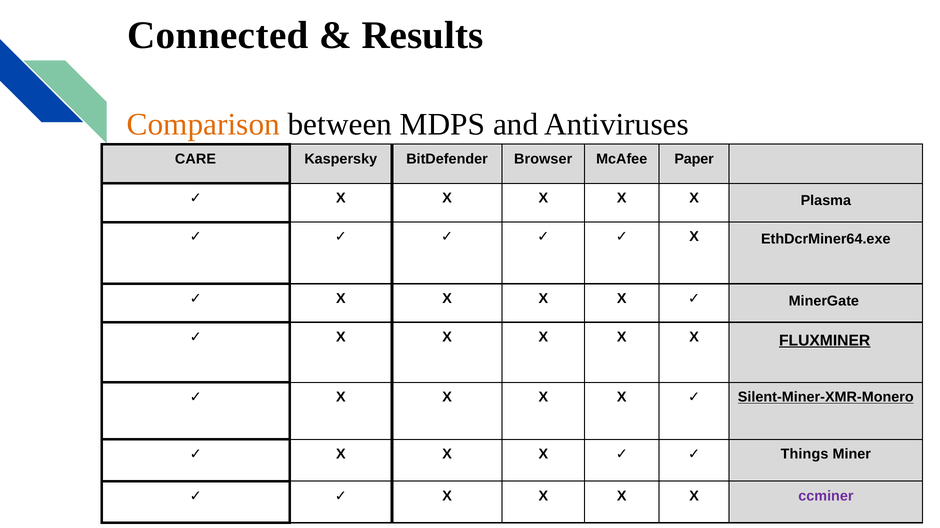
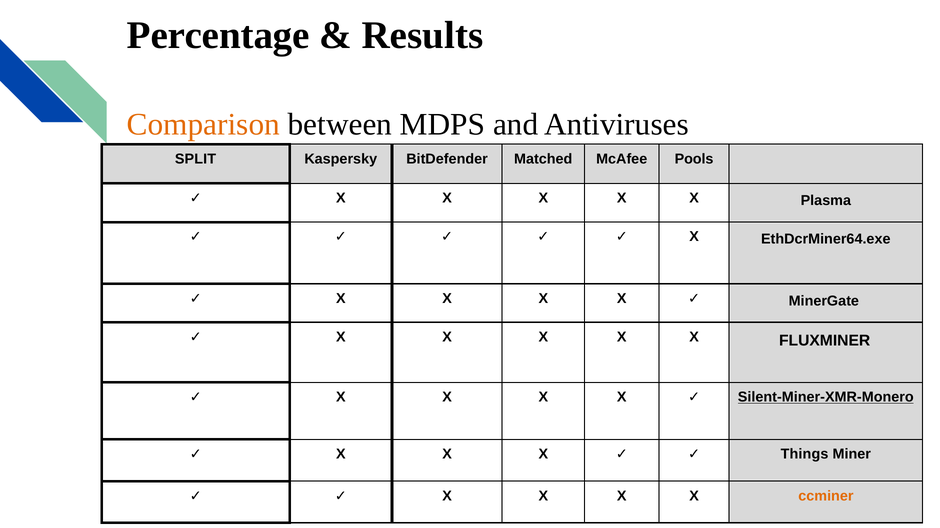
Connected: Connected -> Percentage (218, 36)
CARE: CARE -> SPLIT (196, 159)
Browser: Browser -> Matched (543, 159)
Paper: Paper -> Pools (694, 159)
FLUXMINER underline: present -> none (825, 341)
ccminer colour: purple -> orange (826, 497)
